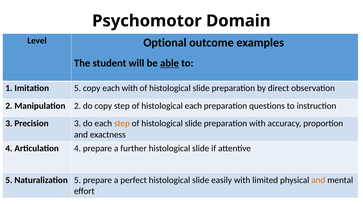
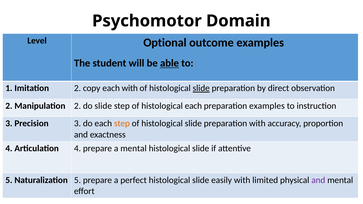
Imitation 5: 5 -> 2 (77, 88)
slide underline: none -> present (201, 88)
do copy: copy -> slide (103, 106)
preparation questions: questions -> examples (267, 106)
a further: further -> mental (134, 148)
and colour: orange -> purple (318, 180)
